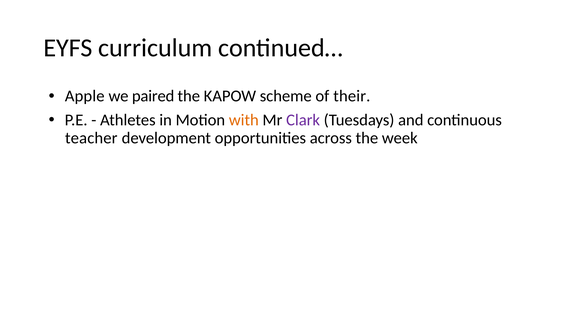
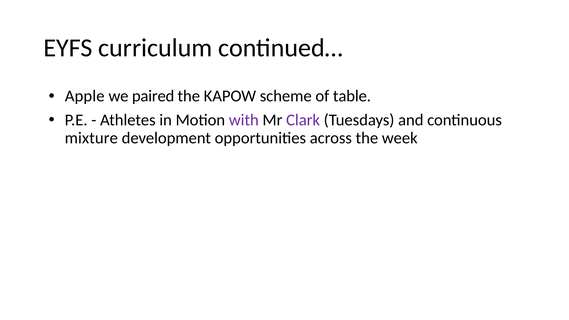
their: their -> table (352, 96)
with colour: orange -> purple (244, 120)
teacher: teacher -> mixture (91, 138)
